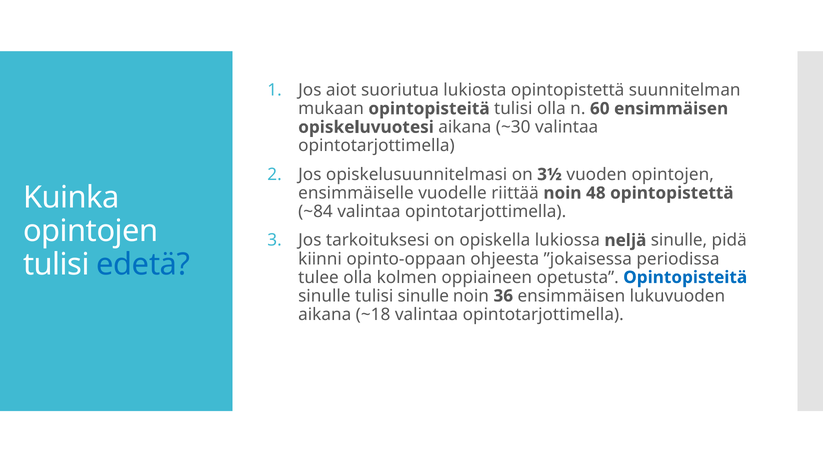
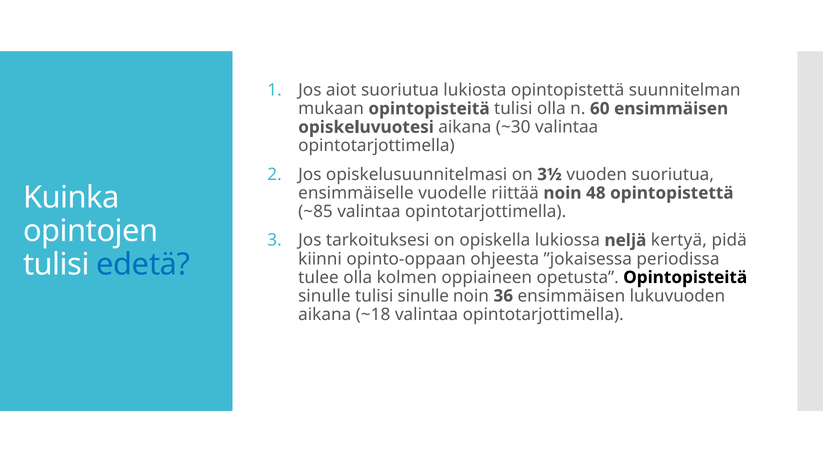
vuoden opintojen: opintojen -> suoriutua (673, 174)
~84: ~84 -> ~85 (316, 211)
neljä sinulle: sinulle -> kertyä (679, 240)
Opintopisteitä colour: blue -> black (685, 277)
